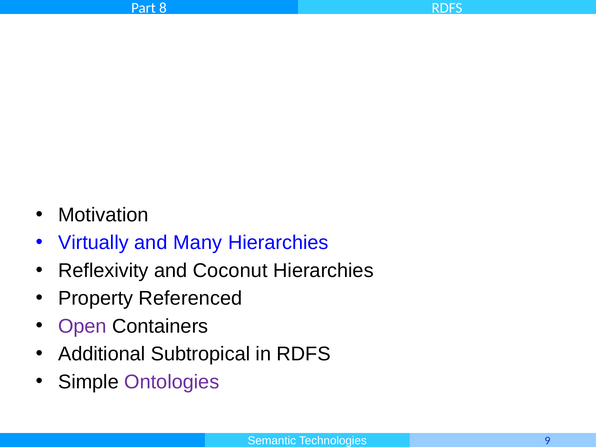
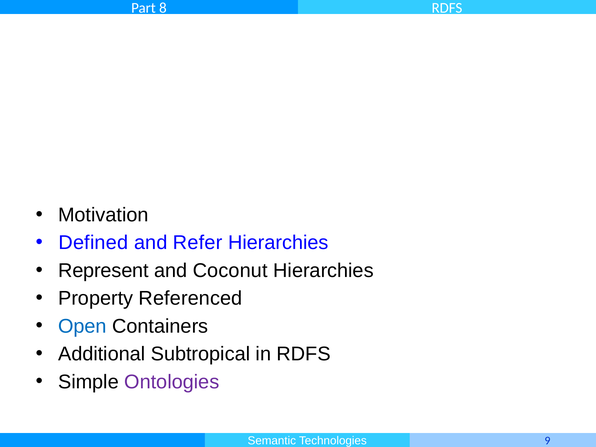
Virtually: Virtually -> Defined (93, 243)
Many: Many -> Refer (198, 243)
Reflexivity: Reflexivity -> Represent (103, 271)
Open colour: purple -> blue (82, 326)
